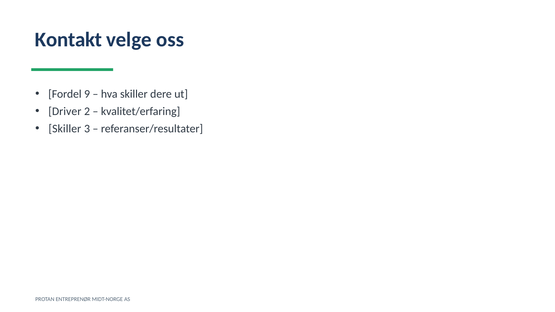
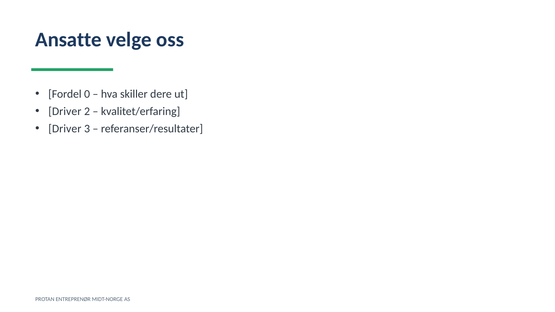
Kontakt: Kontakt -> Ansatte (68, 40)
9: 9 -> 0 (87, 94)
Skiller: Skiller -> Driver (65, 129)
